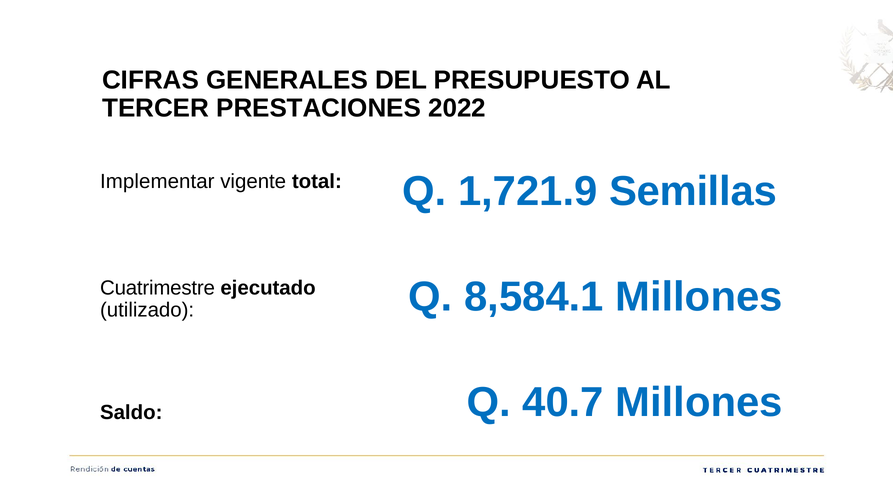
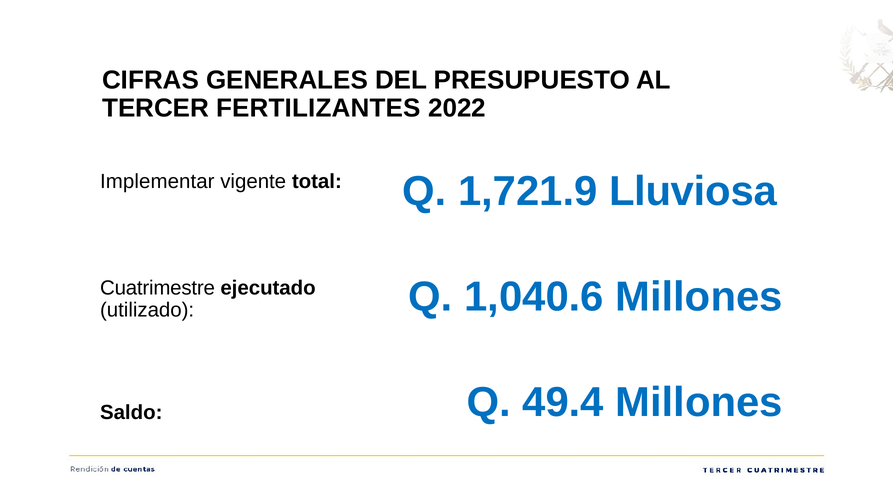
PRESTACIONES: PRESTACIONES -> FERTILIZANTES (319, 108)
Semillas: Semillas -> Lluviosa (693, 191)
8,584.1: 8,584.1 -> 1,040.6 (534, 297)
40.7: 40.7 -> 49.4 (563, 403)
